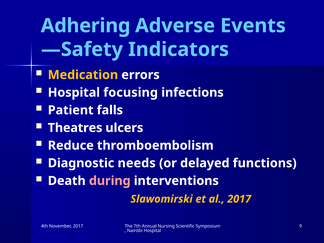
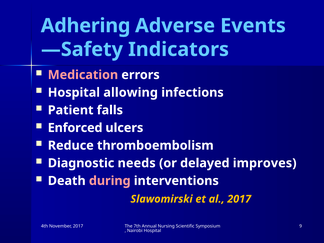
Medication colour: yellow -> pink (83, 75)
focusing: focusing -> allowing (131, 93)
Theatres: Theatres -> Enforced (75, 128)
functions: functions -> improves (265, 163)
